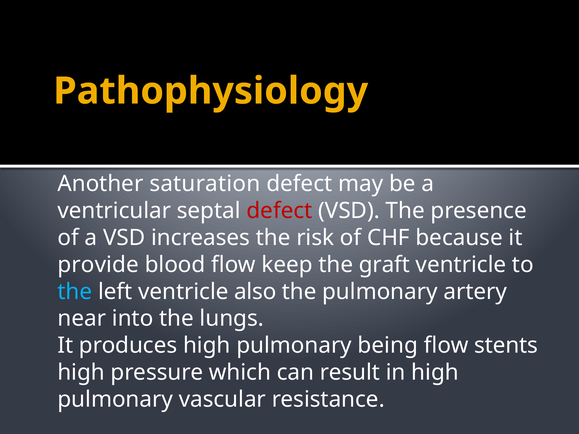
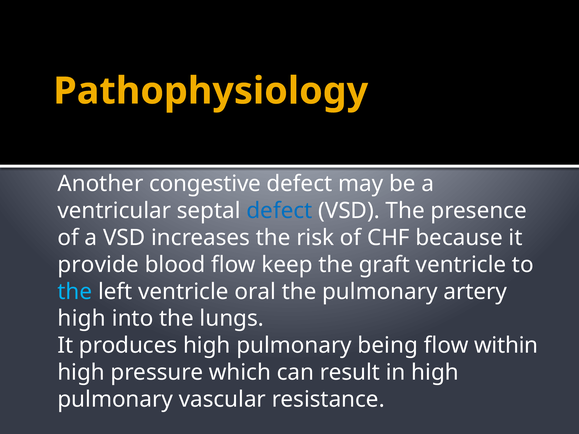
saturation: saturation -> congestive (205, 184)
defect colour: red -> blue (279, 211)
also: also -> oral (255, 292)
near: near -> high (82, 319)
stents: stents -> within (506, 346)
